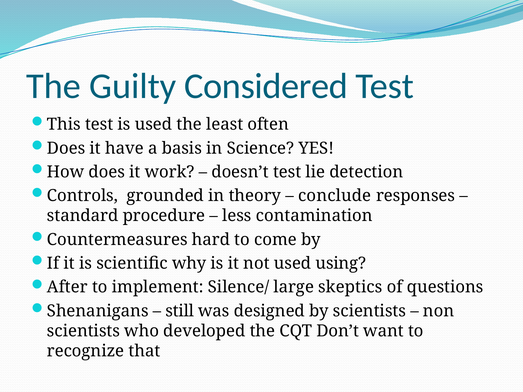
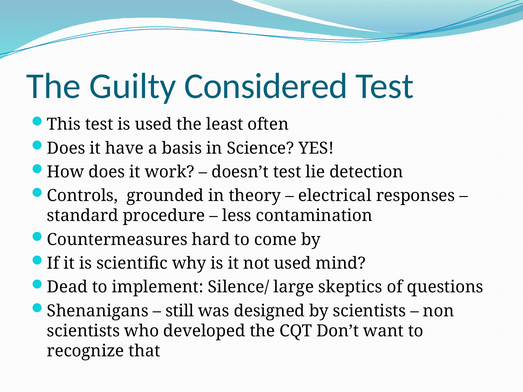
conclude: conclude -> electrical (335, 196)
using: using -> mind (341, 264)
After: After -> Dead (67, 287)
